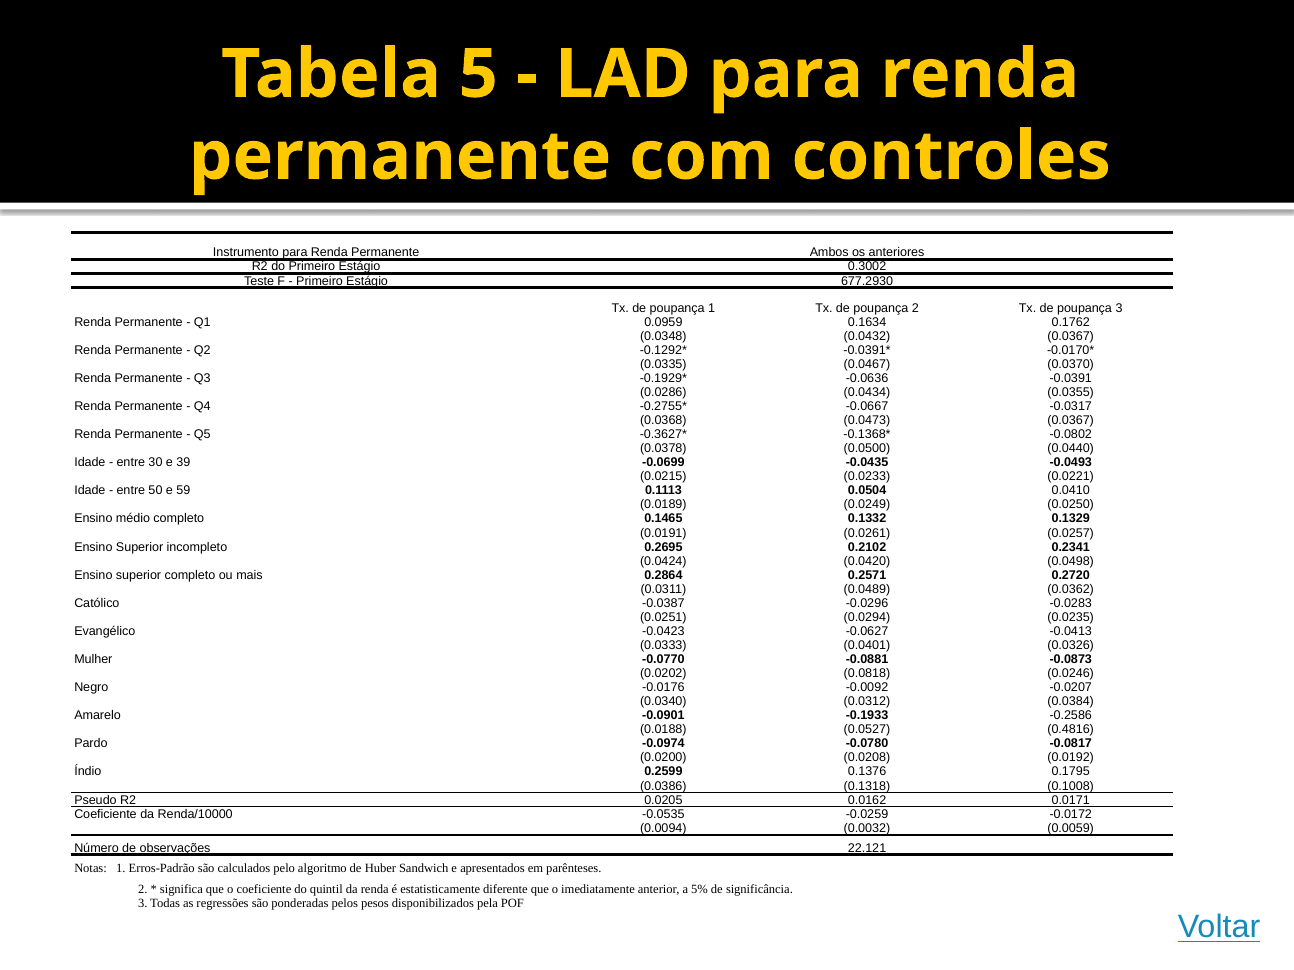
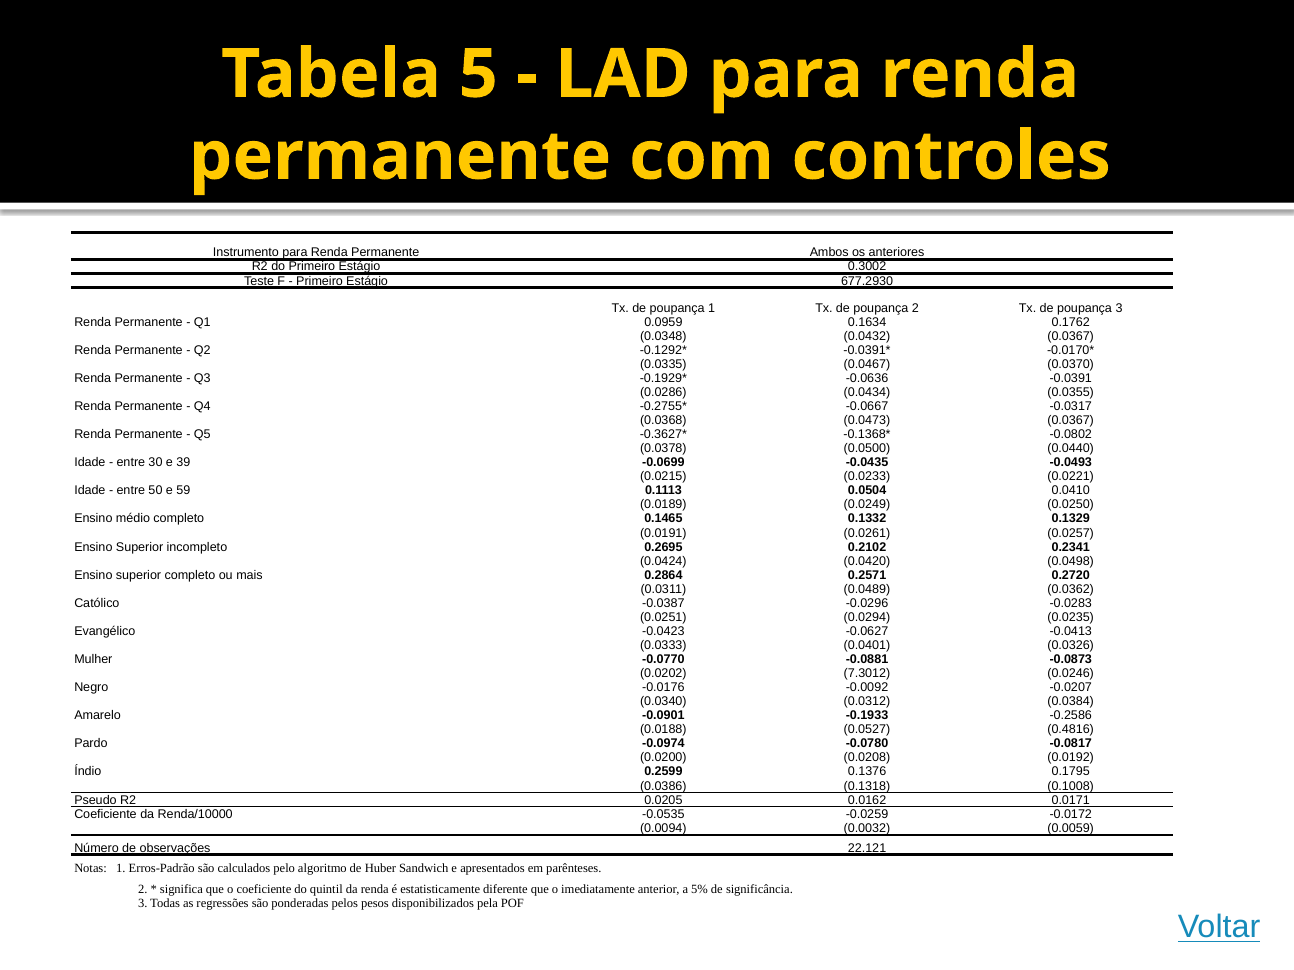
0.0818: 0.0818 -> 7.3012 (867, 674)
